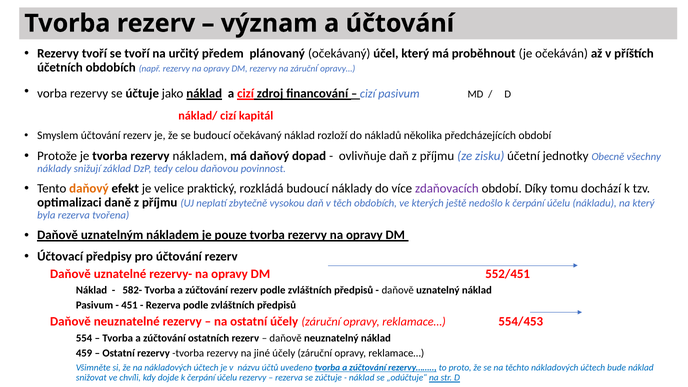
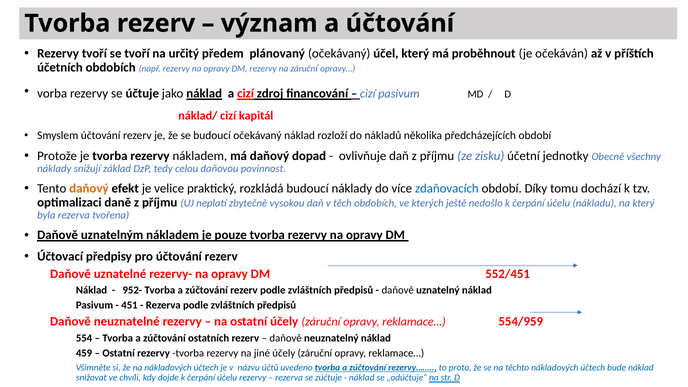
zdaňovacích colour: purple -> blue (447, 189)
582-: 582- -> 952- (132, 290)
554/453: 554/453 -> 554/959 (521, 322)
